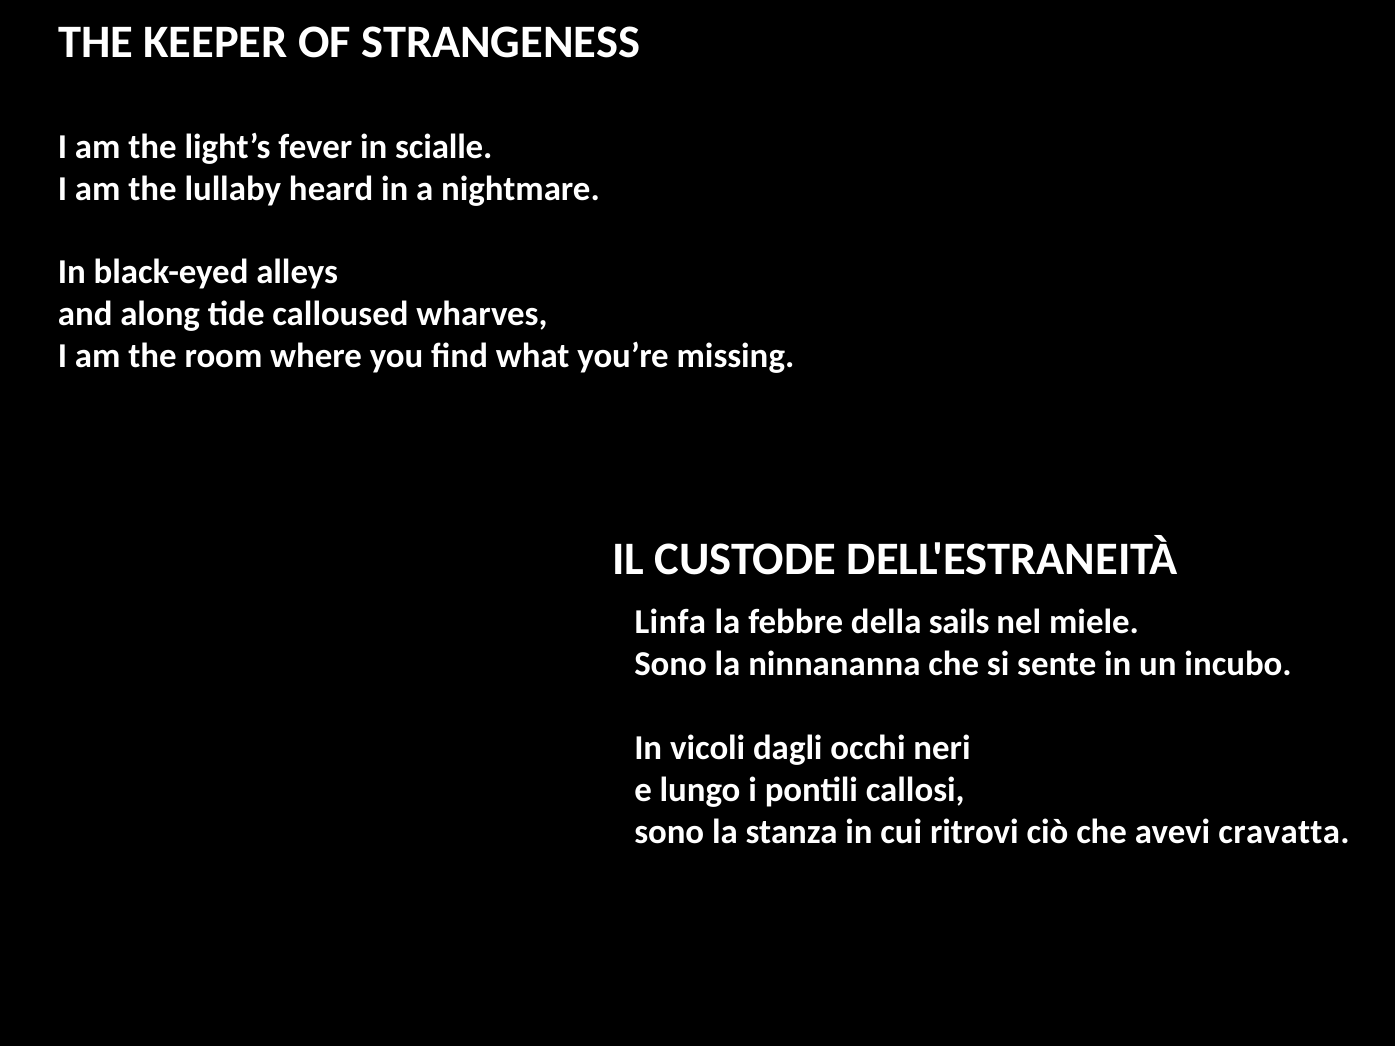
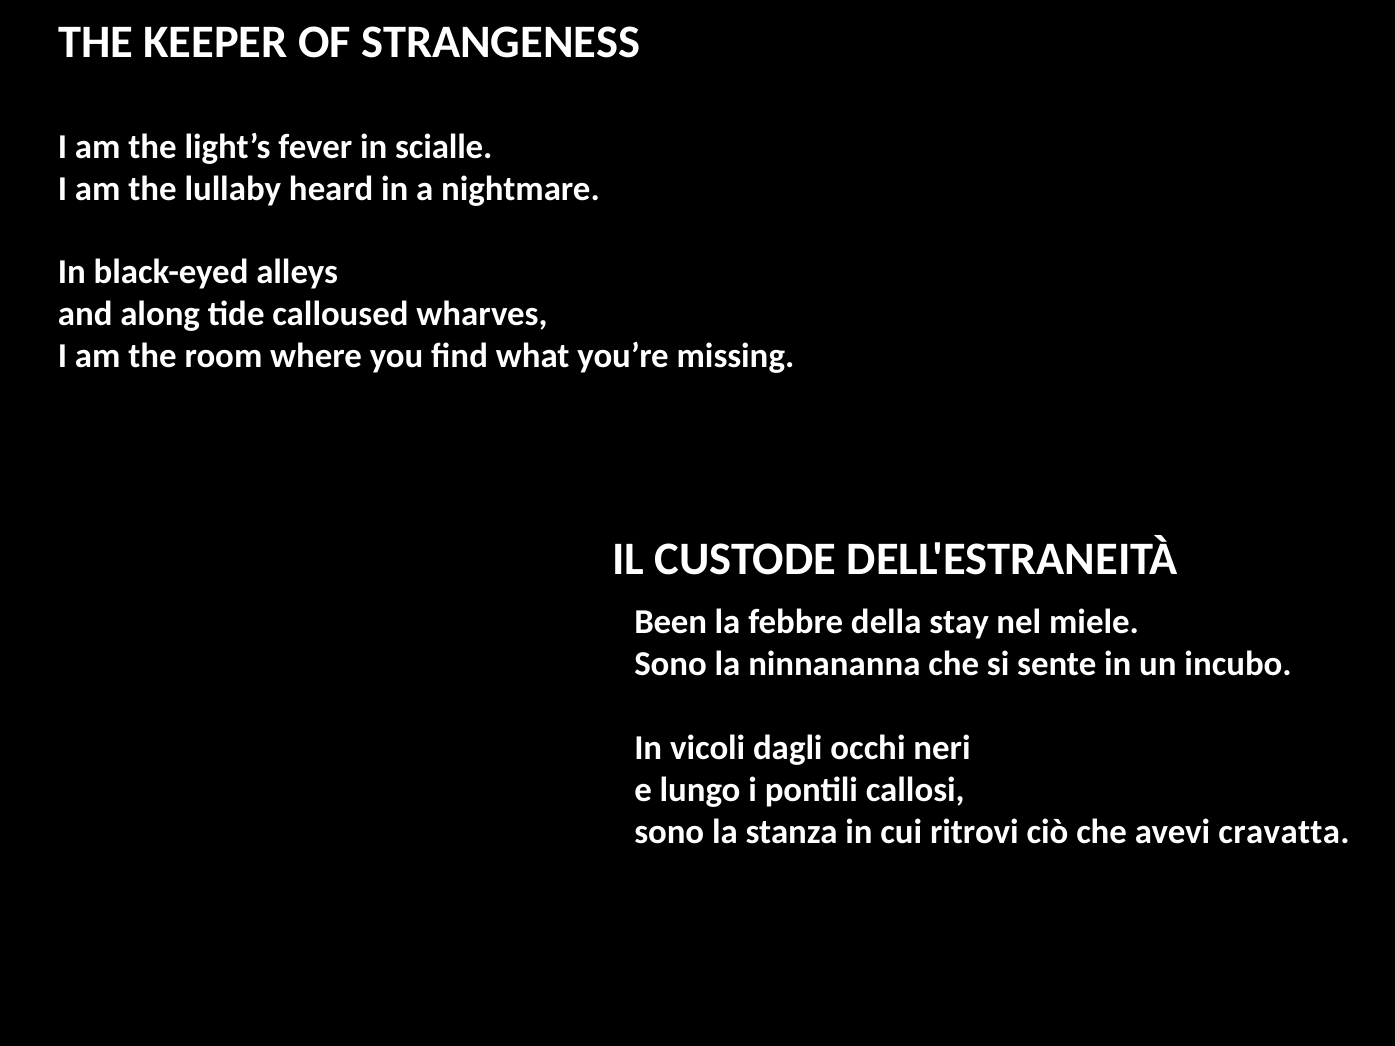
Linfa: Linfa -> Been (671, 622)
sails: sails -> stay (959, 622)
